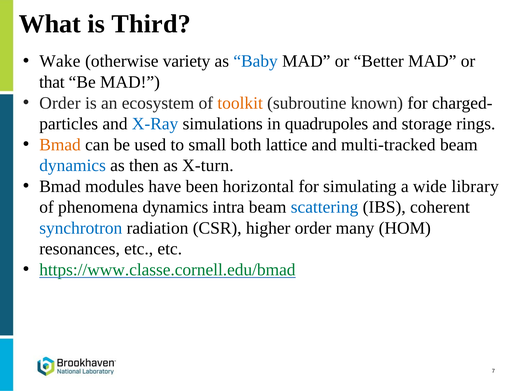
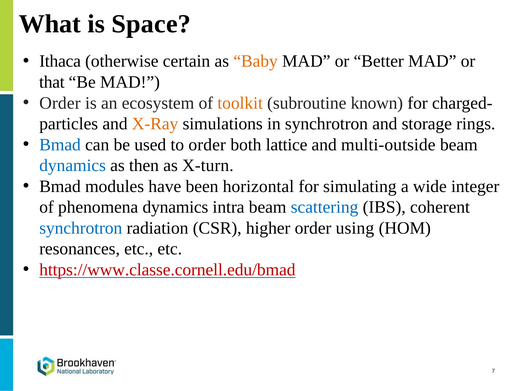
Third: Third -> Space (151, 24)
Wake: Wake -> Ithaca (60, 61)
variety: variety -> certain (187, 61)
Baby colour: blue -> orange (256, 61)
X-Ray colour: blue -> orange (155, 124)
in quadrupoles: quadrupoles -> synchrotron (326, 124)
Bmad colour: orange -> blue (60, 145)
to small: small -> order (207, 145)
multi-tracked: multi-tracked -> multi-outside (388, 145)
library: library -> integer (475, 187)
many: many -> using (355, 228)
https://www.classe.cornell.edu/bmad colour: green -> red (167, 270)
